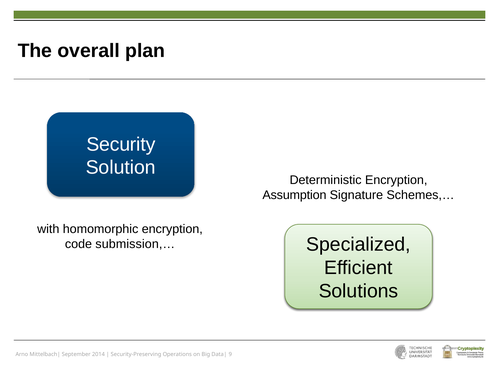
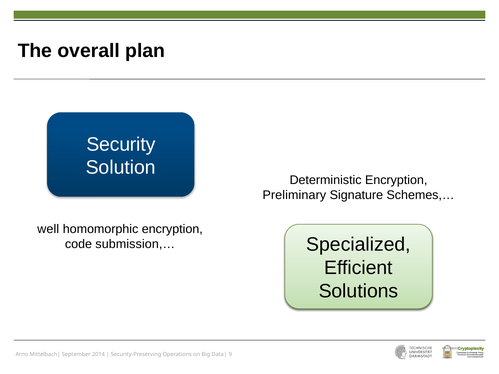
Assumption: Assumption -> Preliminary (294, 195)
with: with -> well (48, 229)
